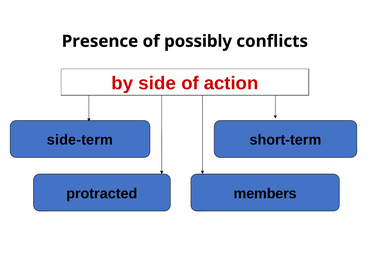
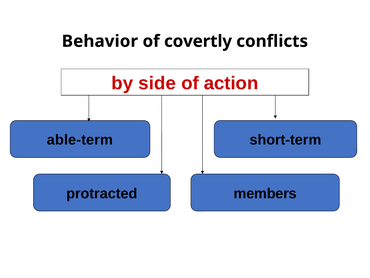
Presence: Presence -> Behavior (100, 41)
possibly: possibly -> covertly (198, 41)
side-term: side-term -> able-term (80, 140)
